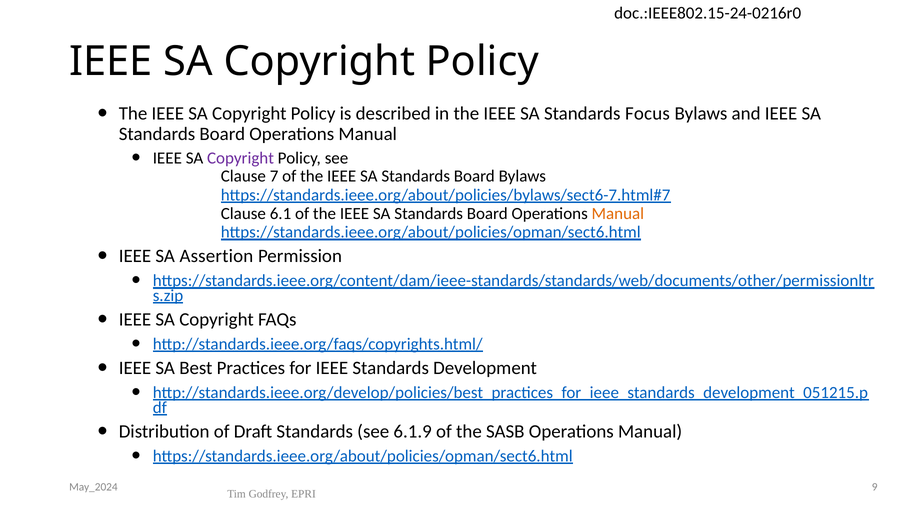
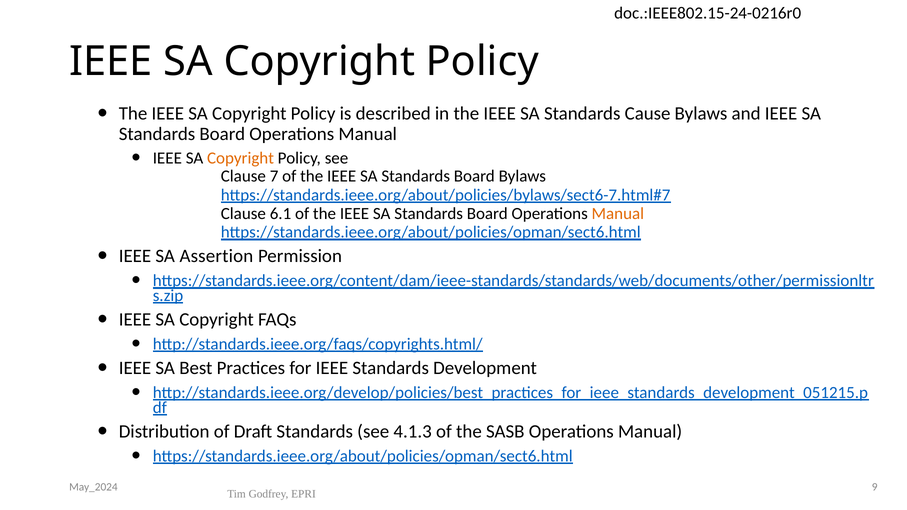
Focus: Focus -> Cause (648, 114)
Copyright colour: purple -> orange (241, 158)
6.1.9: 6.1.9 -> 4.1.3 (413, 432)
